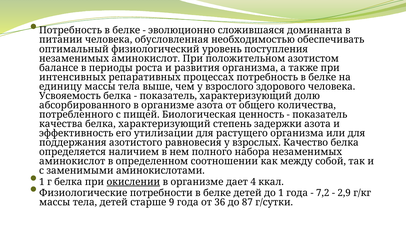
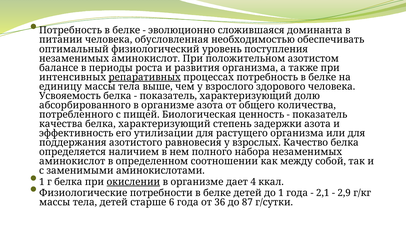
репаративных underline: none -> present (145, 77)
7,2: 7,2 -> 2,1 (323, 192)
9: 9 -> 6 (172, 202)
